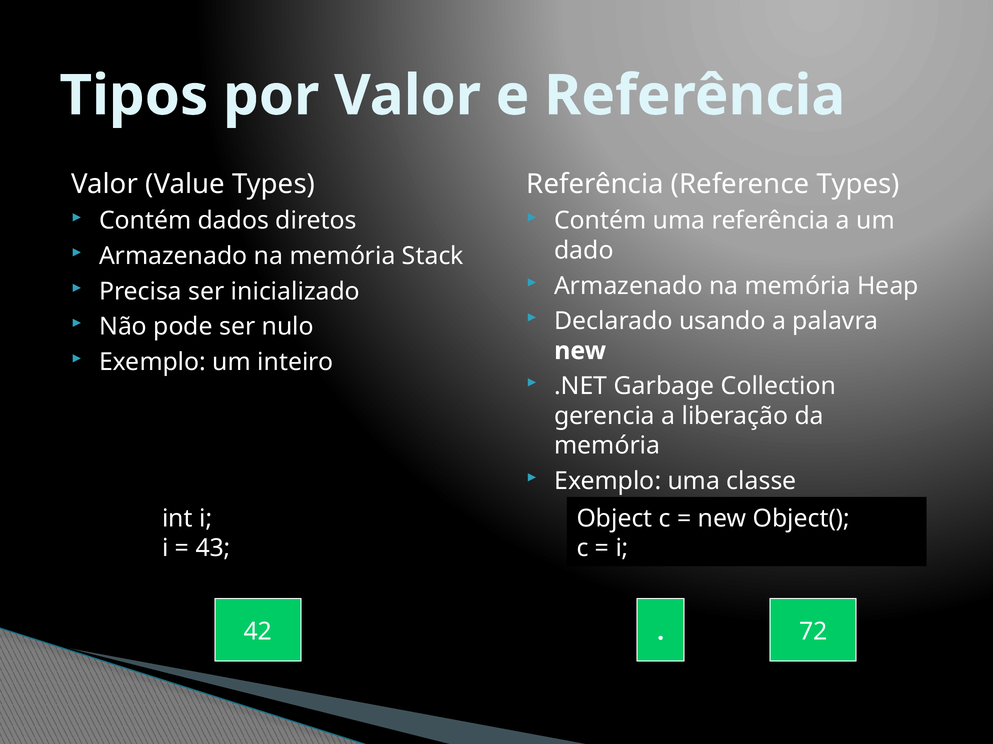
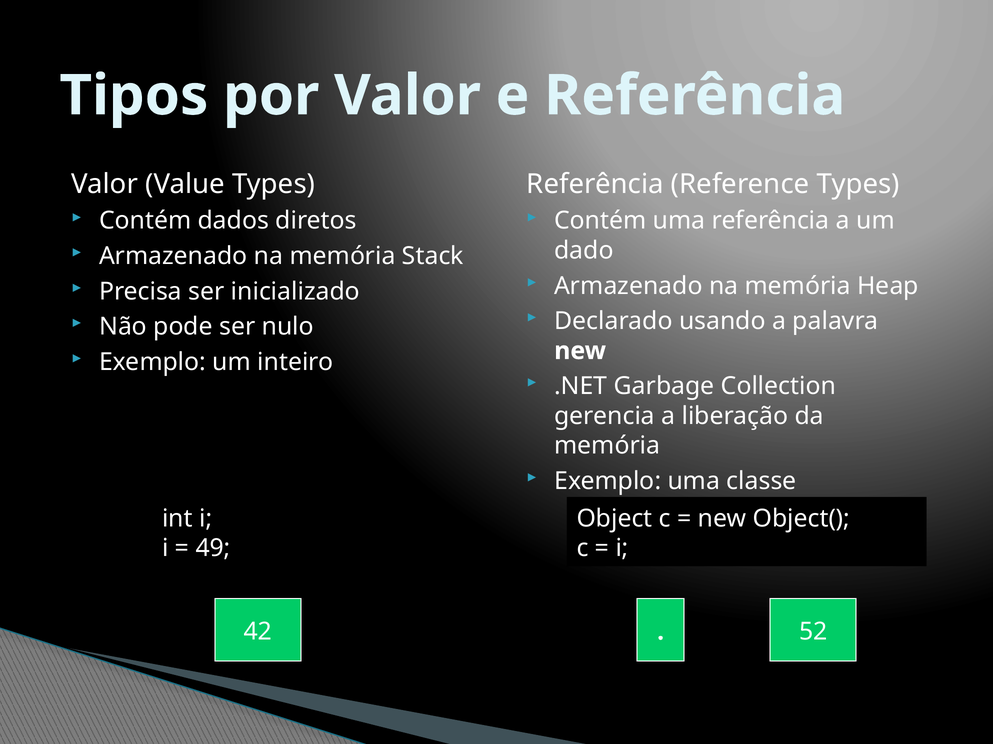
43: 43 -> 49 (213, 549)
72: 72 -> 52 (813, 632)
